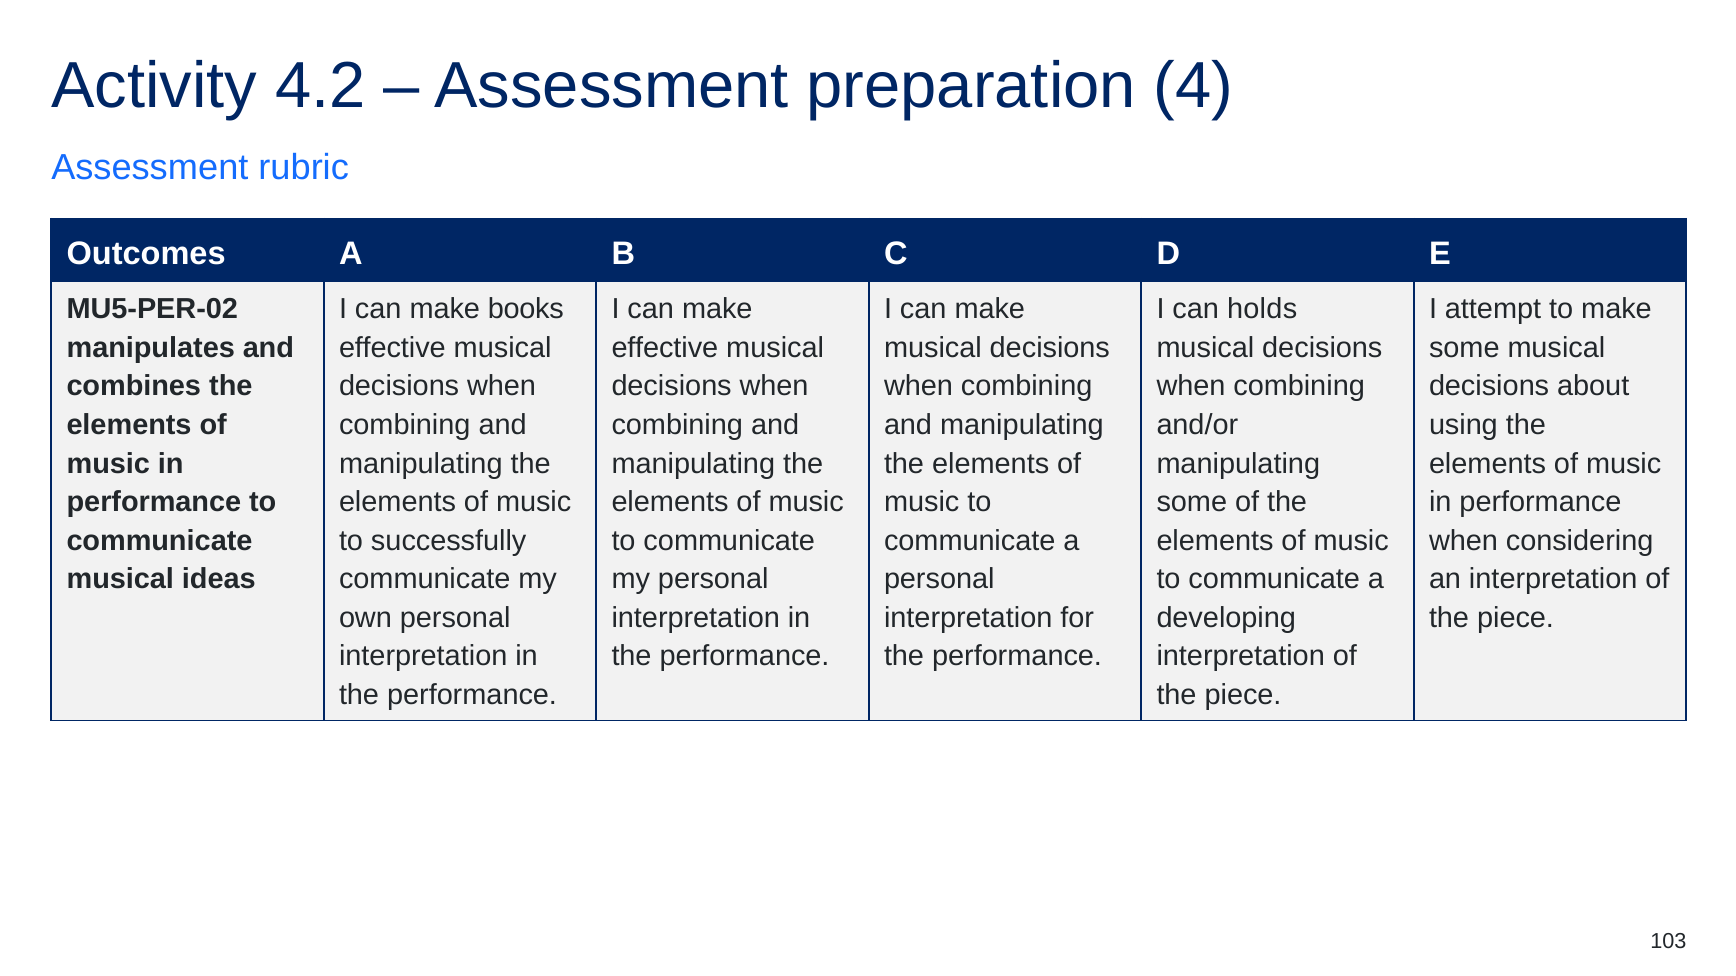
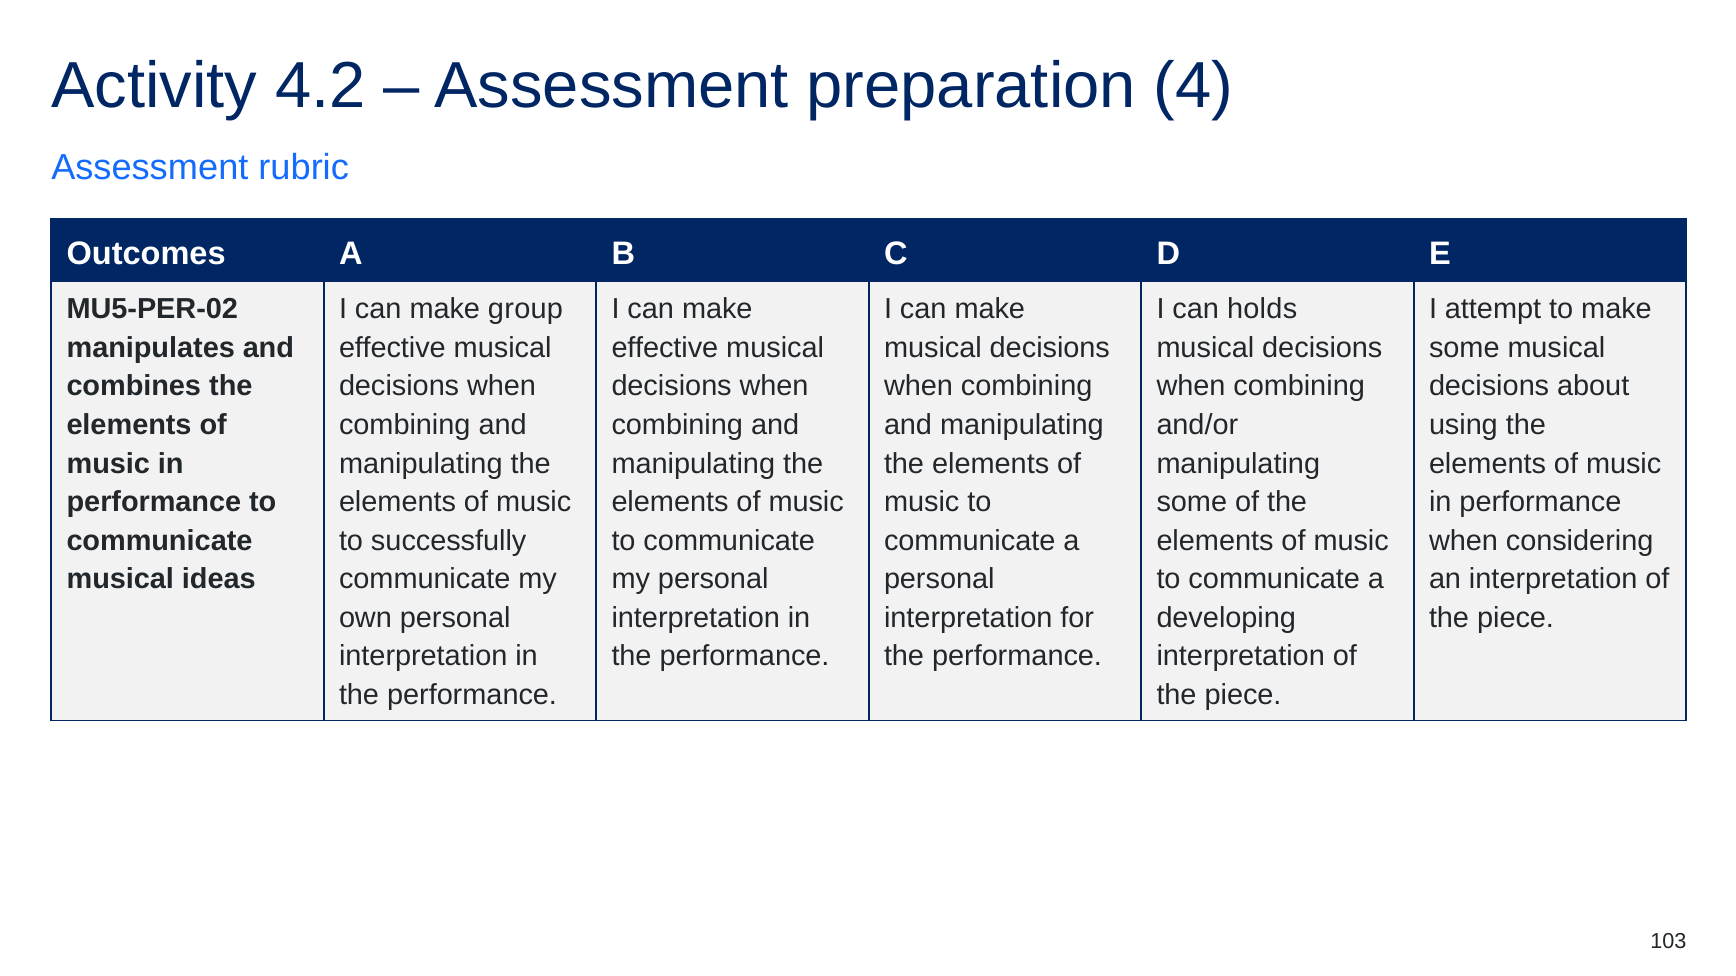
books: books -> group (526, 310)
